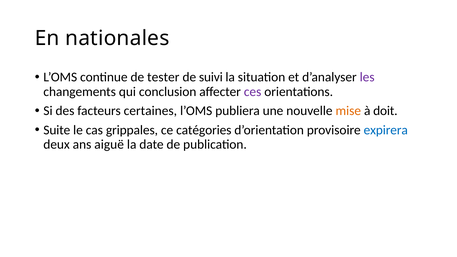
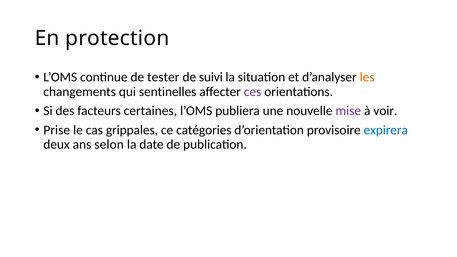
nationales: nationales -> protection (117, 38)
les colour: purple -> orange (367, 77)
conclusion: conclusion -> sentinelles (168, 92)
mise colour: orange -> purple (348, 111)
doit: doit -> voir (385, 111)
Suite: Suite -> Prise (57, 130)
aiguë: aiguë -> selon (109, 144)
